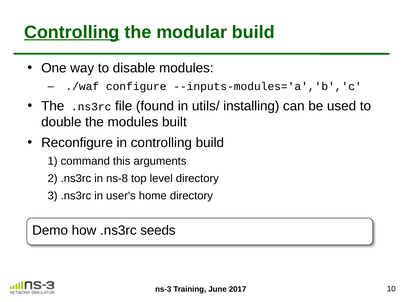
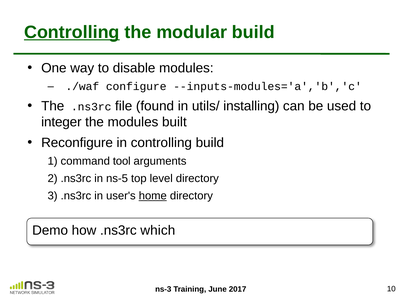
double: double -> integer (61, 122)
this: this -> tool (122, 161)
ns-8: ns-8 -> ns-5 (117, 179)
home underline: none -> present (153, 196)
seeds: seeds -> which (158, 231)
